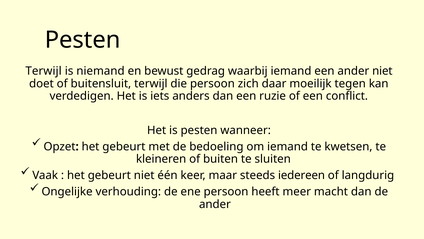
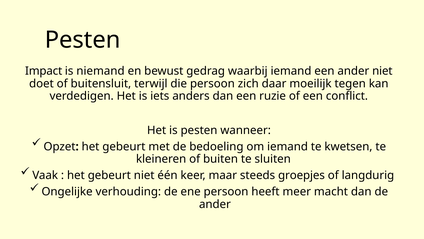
Terwijl: Terwijl -> Impact (44, 71)
iedereen: iedereen -> groepjes (301, 175)
